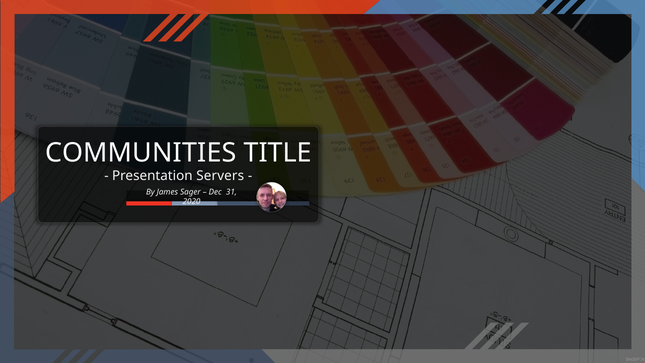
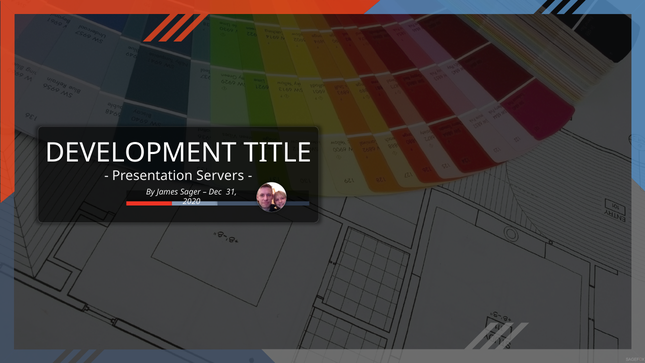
COMMUNITIES: COMMUNITIES -> DEVELOPMENT (141, 153)
